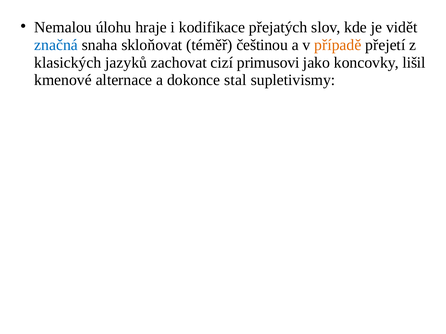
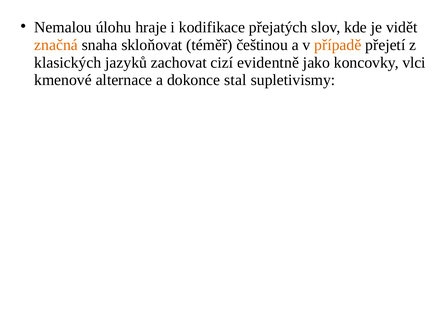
značná colour: blue -> orange (56, 45)
primusovi: primusovi -> evidentně (268, 63)
lišil: lišil -> vlci (414, 63)
